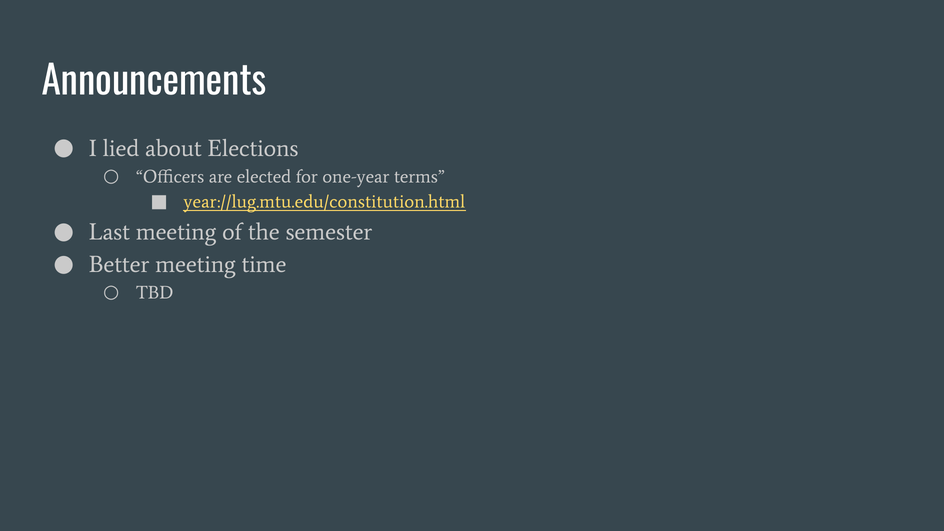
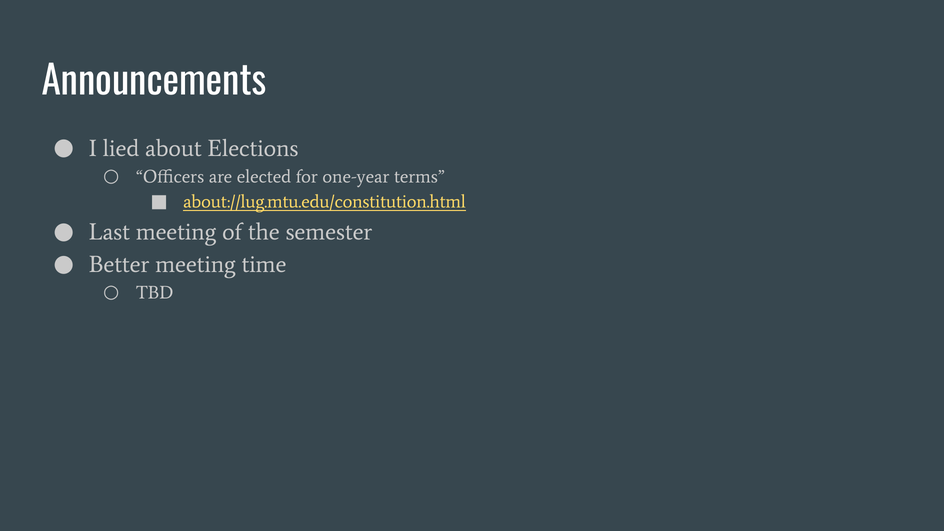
year://lug.mtu.edu/constitution.html: year://lug.mtu.edu/constitution.html -> about://lug.mtu.edu/constitution.html (325, 202)
